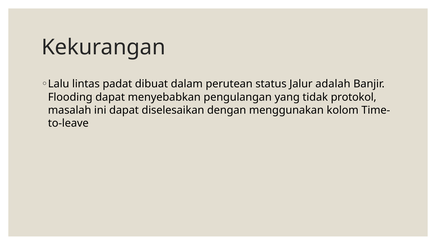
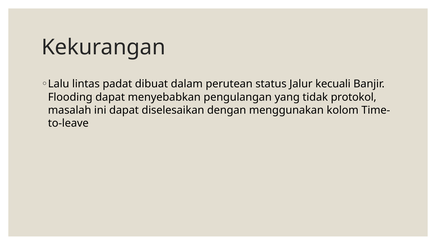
adalah: adalah -> kecuali (333, 84)
